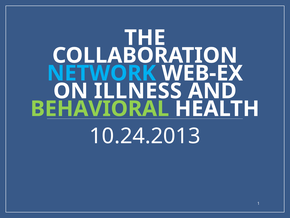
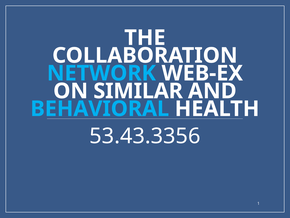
ILLNESS: ILLNESS -> SIMILAR (138, 91)
BEHAVIORAL colour: light green -> light blue (100, 109)
10.24.2013: 10.24.2013 -> 53.43.3356 (145, 136)
